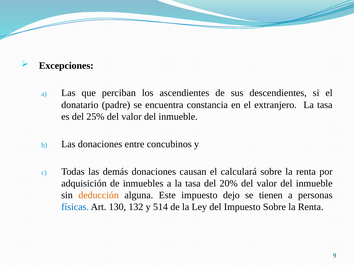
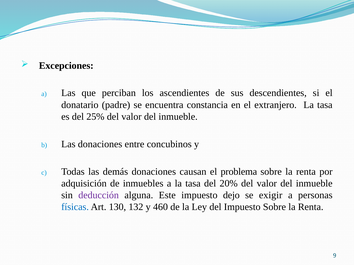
calculará: calculará -> problema (239, 172)
deducción colour: orange -> purple (99, 195)
tienen: tienen -> exigir (271, 195)
514: 514 -> 460 (160, 207)
